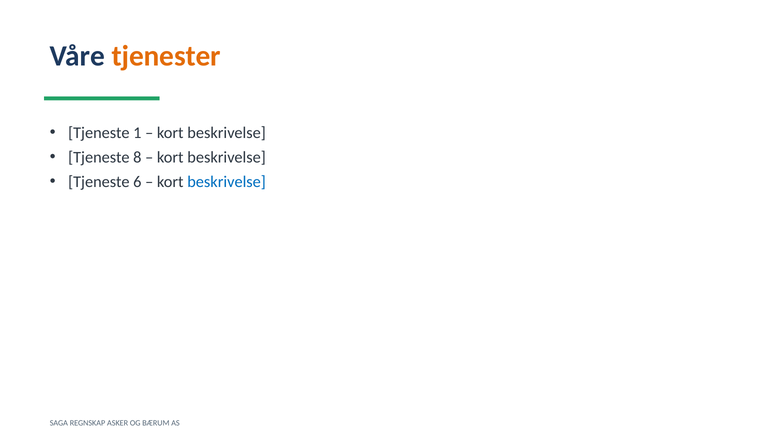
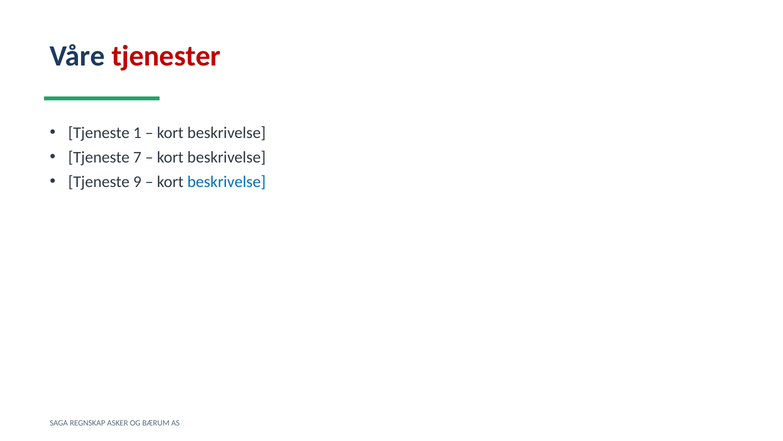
tjenester colour: orange -> red (166, 56)
8: 8 -> 7 (137, 157)
6: 6 -> 9 (137, 182)
